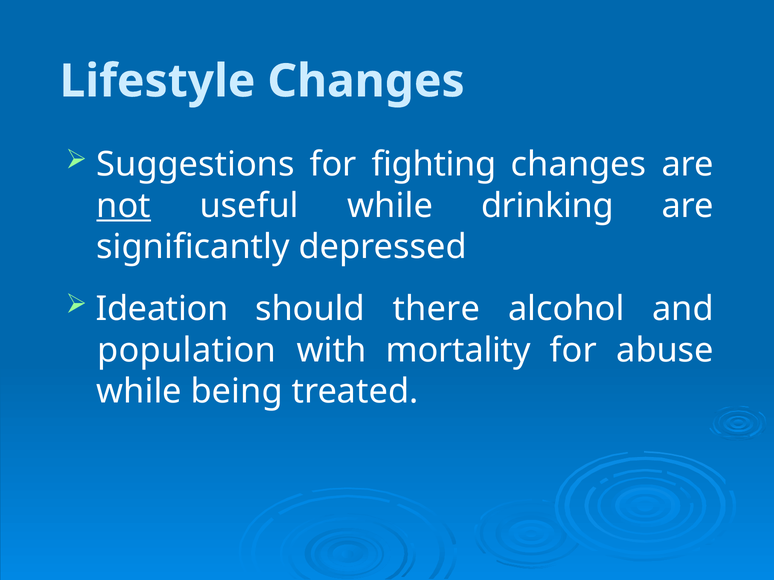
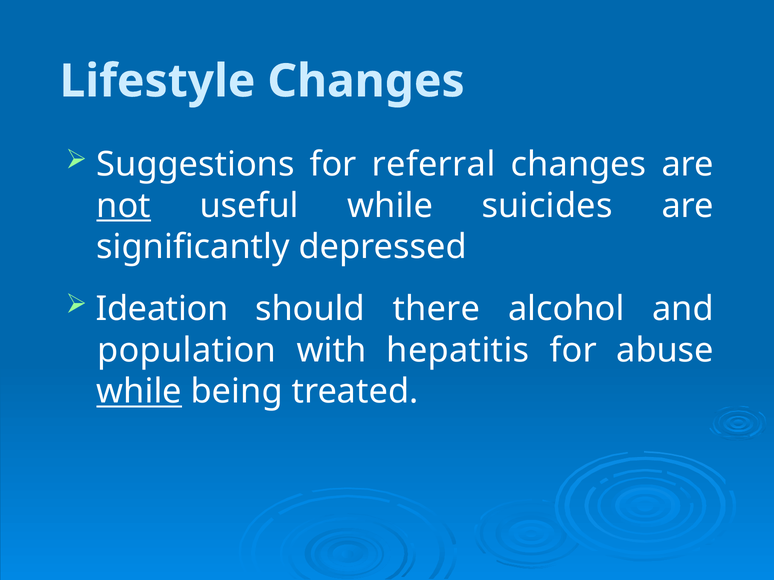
fighting: fighting -> referral (434, 165)
drinking: drinking -> suicides (547, 206)
mortality: mortality -> hepatitis (458, 351)
while underline: none -> present (139, 392)
